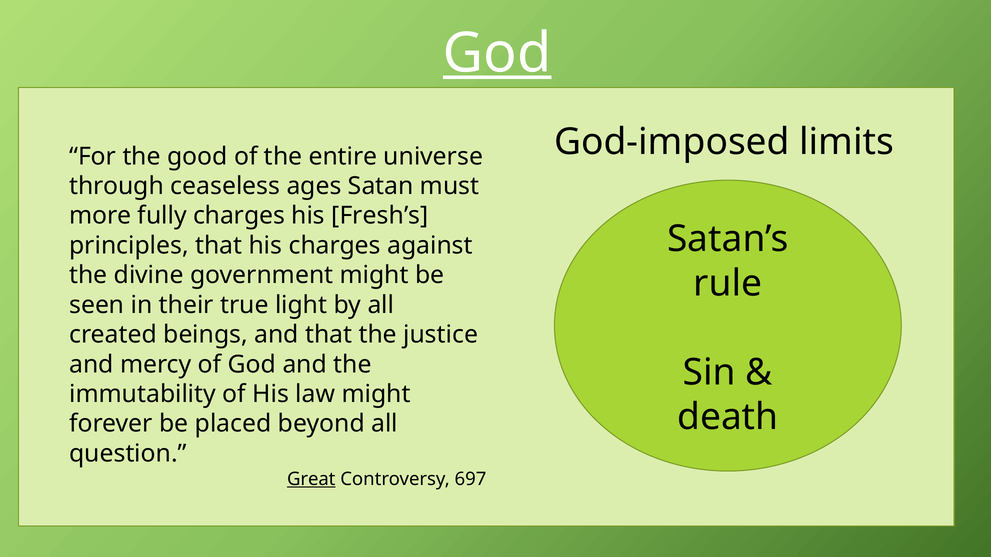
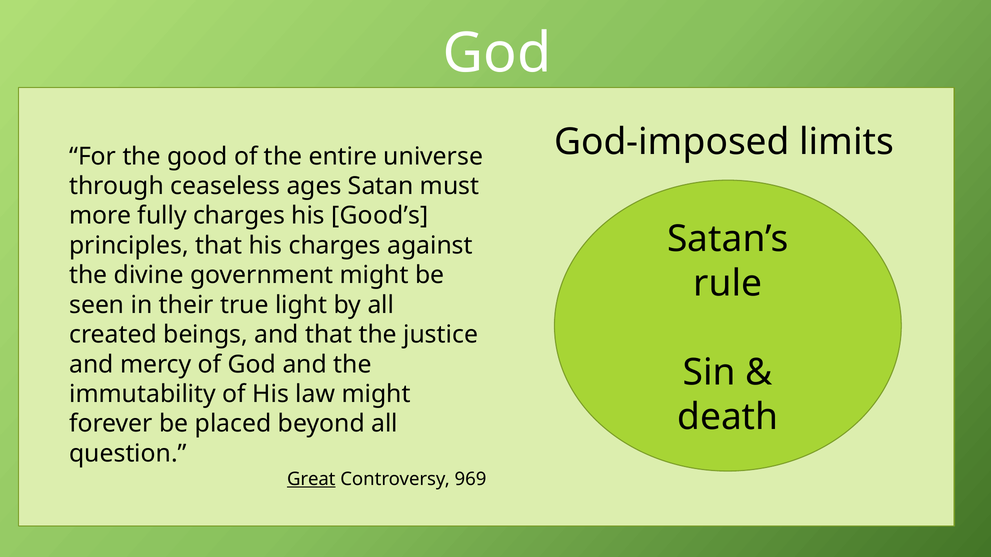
God underline: present -> none (497, 53)
Fresh’s: Fresh’s -> Good’s (380, 216)
697: 697 -> 969 (471, 479)
